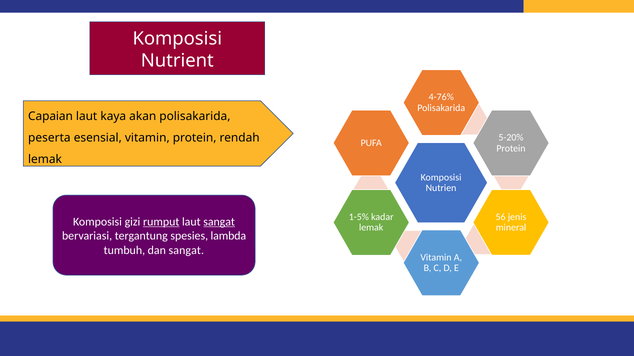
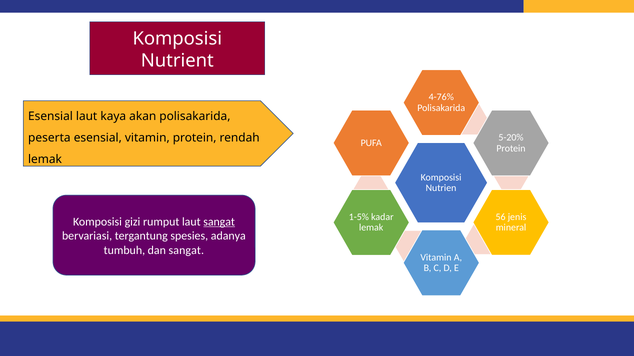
Capaian: Capaian -> Esensial (50, 117)
rumput underline: present -> none (161, 222)
lambda: lambda -> adanya (228, 236)
